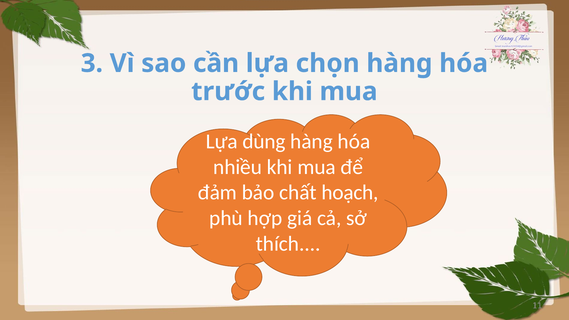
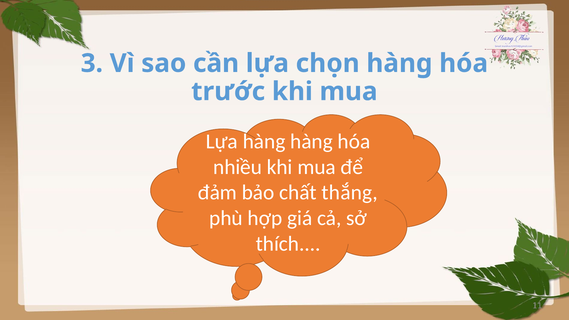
Lựa dùng: dùng -> hàng (264, 141)
hoạch: hoạch -> thắng (350, 193)
